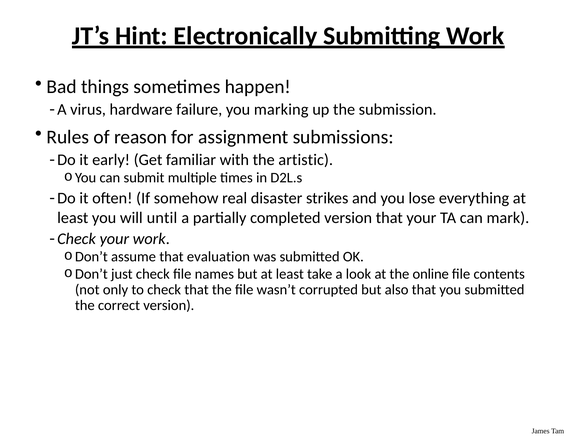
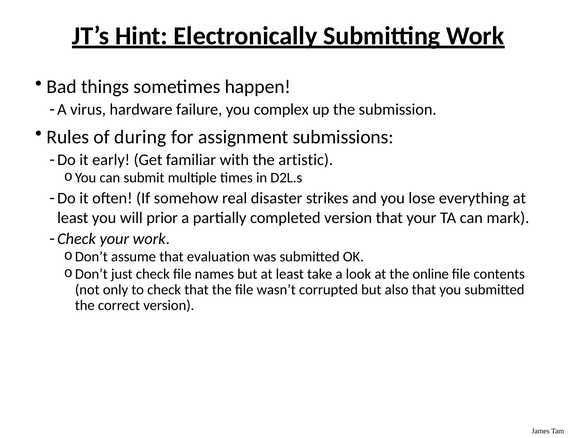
marking: marking -> complex (281, 110)
reason: reason -> during (140, 137)
until: until -> prior (162, 218)
